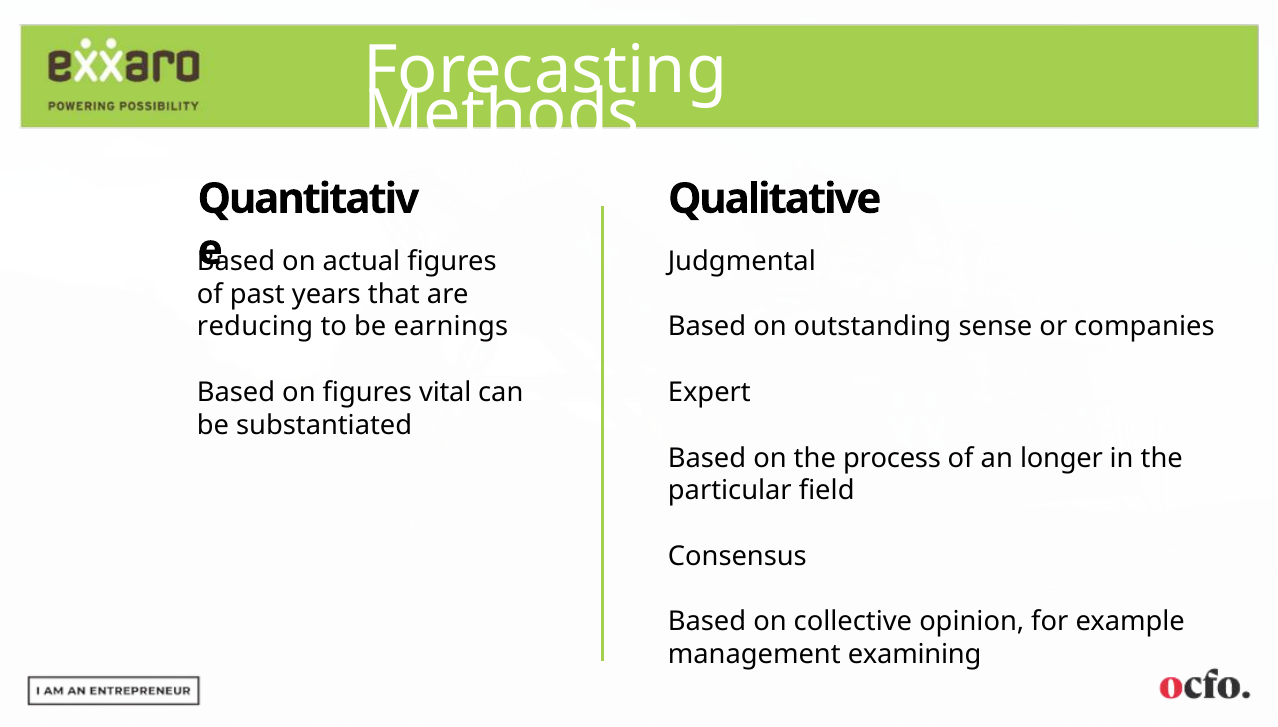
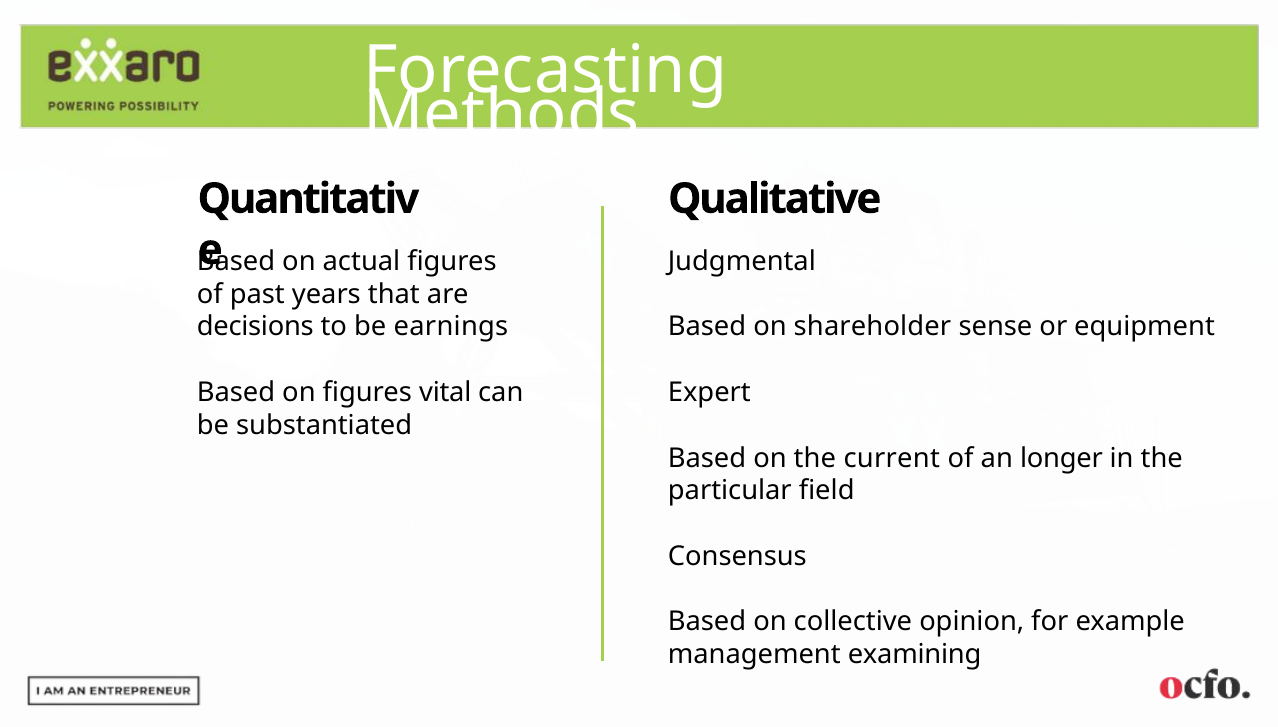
reducing: reducing -> decisions (255, 327)
outstanding: outstanding -> shareholder (872, 327)
companies: companies -> equipment (1145, 327)
process: process -> current (892, 458)
